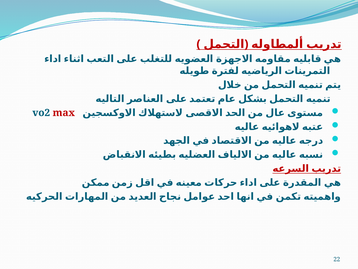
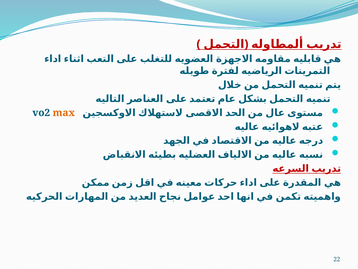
max colour: red -> orange (64, 113)
